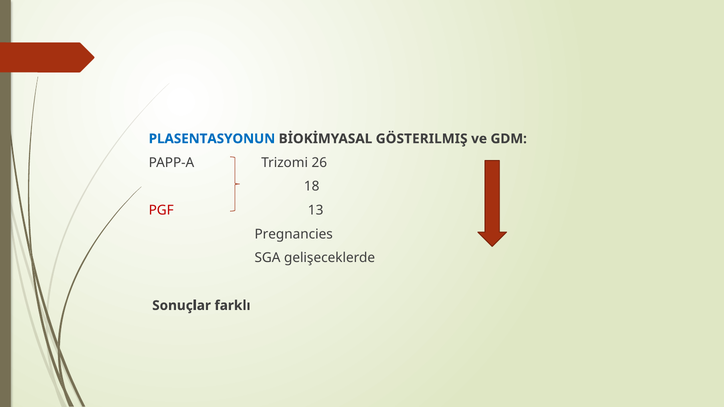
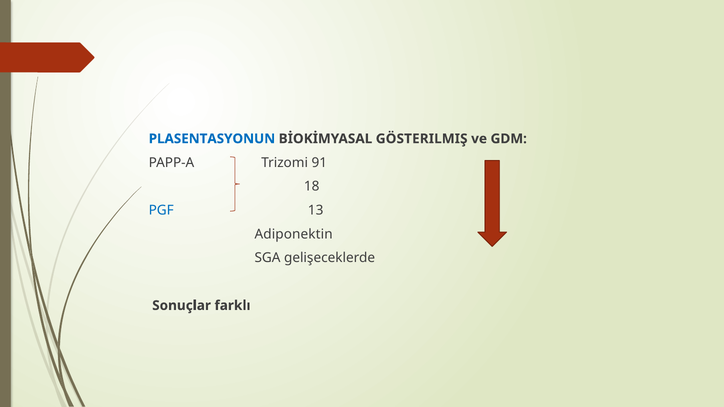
26: 26 -> 91 (319, 163)
PGF colour: red -> blue (161, 210)
Pregnancies: Pregnancies -> Adiponektin (294, 234)
